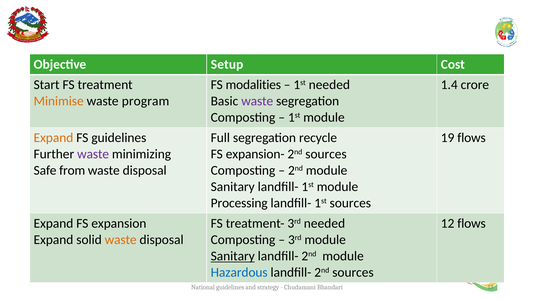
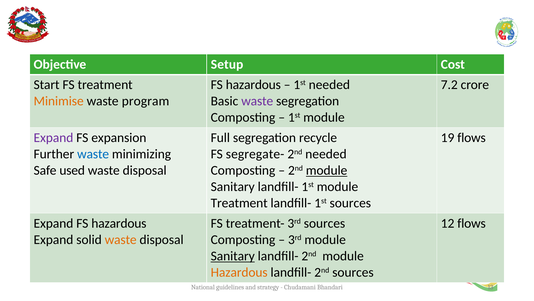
modalities: modalities -> hazardous (253, 85)
1.4: 1.4 -> 7.2 (449, 85)
Expand colour: orange -> purple (53, 138)
FS guidelines: guidelines -> expansion (119, 138)
waste colour: purple -> blue (93, 154)
expansion-: expansion- -> segregate- (255, 154)
sources: sources -> needed (326, 154)
from: from -> used (72, 170)
module underline: none -> present (327, 170)
Processing: Processing -> Treatment (239, 203)
Expand FS expansion: expansion -> hazardous (119, 223)
3rd needed: needed -> sources (325, 223)
Hazardous colour: blue -> orange (239, 272)
